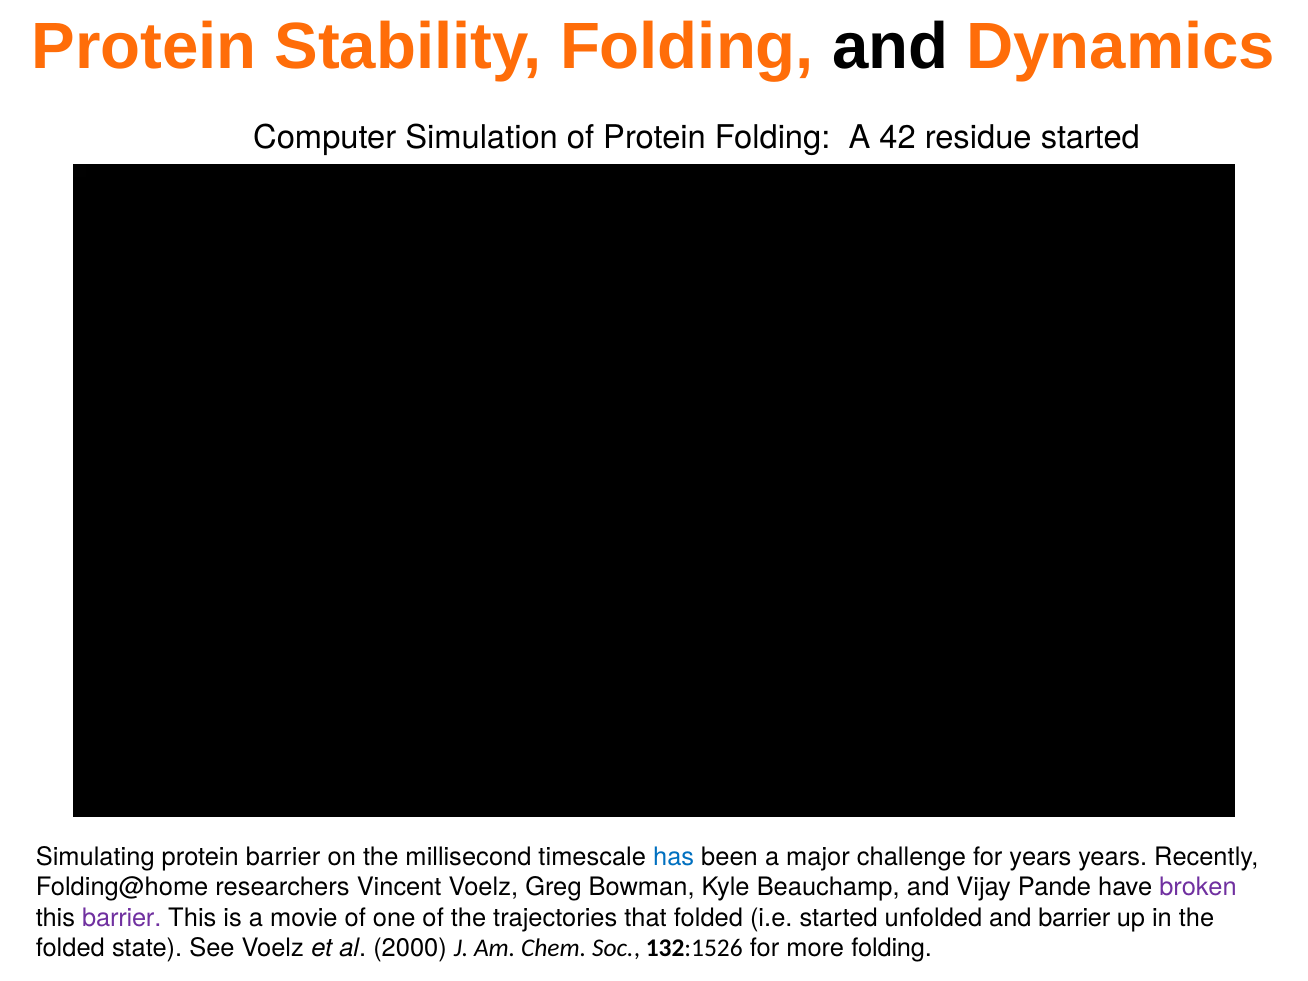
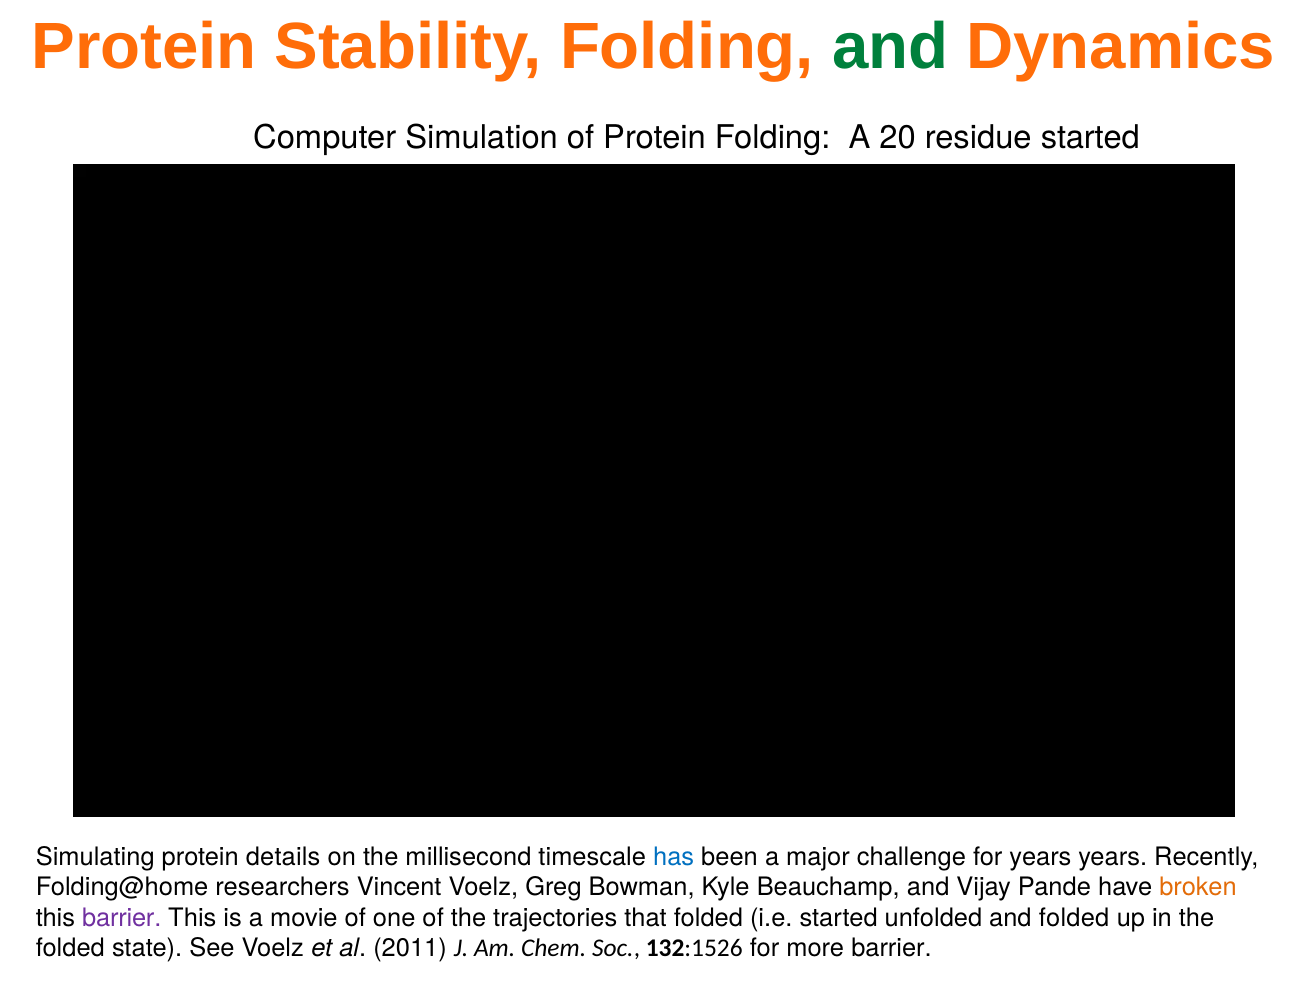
and colour: black -> green (890, 47)
42: 42 -> 20 (898, 137)
protein barrier: barrier -> details (283, 857)
broken colour: purple -> orange (1198, 887)
and barrier: barrier -> folded (1074, 918)
2000: 2000 -> 2011 (410, 948)
more folding: folding -> barrier (892, 948)
